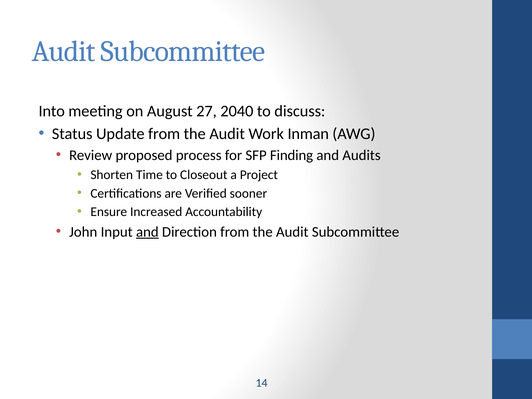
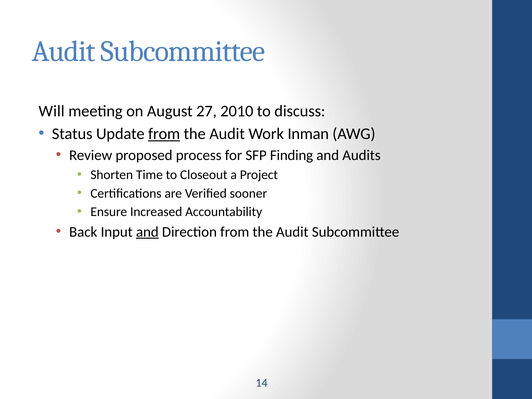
Into: Into -> Will (52, 111)
2040: 2040 -> 2010 (237, 111)
from underline: none -> present (164, 134)
John: John -> Back (83, 232)
